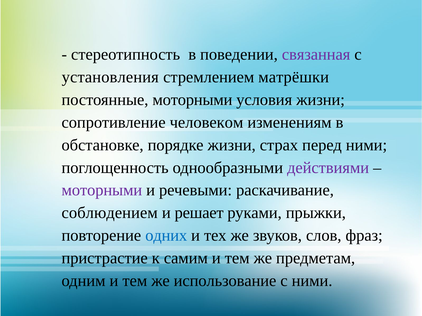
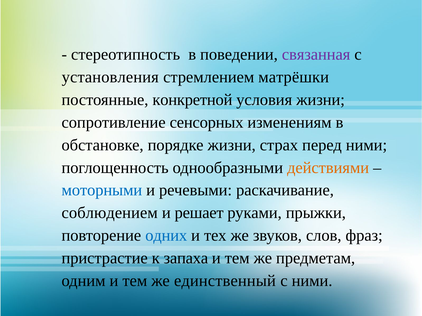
постоянные моторными: моторными -> конкретной (192, 100)
человеком: человеком -> сенсорных (207, 123)
действиями colour: purple -> orange (328, 168)
моторными colour: purple -> blue (102, 191)
самим: самим -> запаха (186, 258)
использование: использование -> единственный (225, 281)
